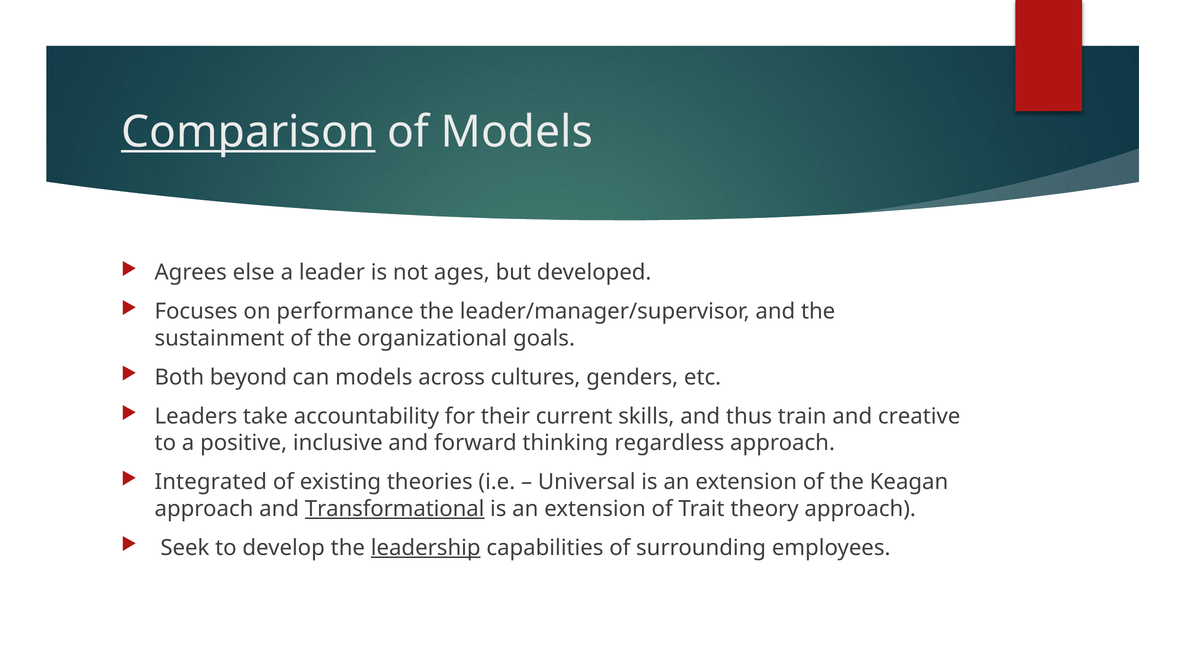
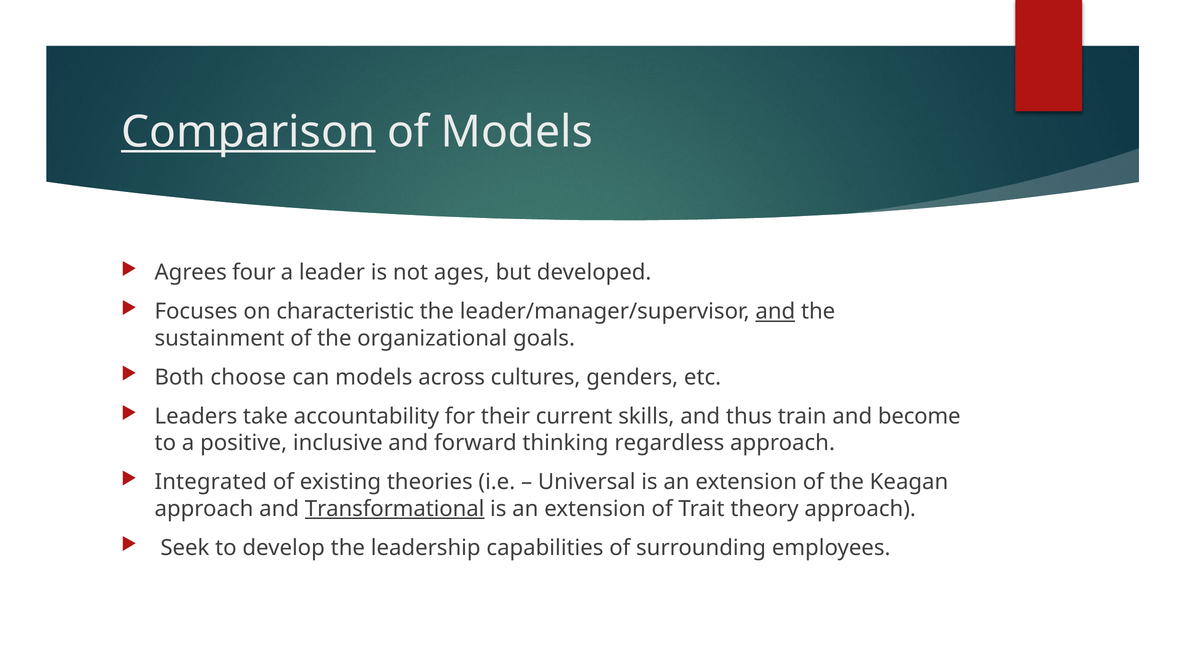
else: else -> four (254, 273)
performance: performance -> characteristic (345, 312)
and underline: none -> present (775, 312)
beyond: beyond -> choose (248, 377)
creative: creative -> become (919, 416)
leadership underline: present -> none (426, 548)
